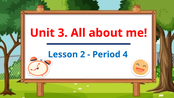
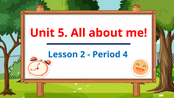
3: 3 -> 5 (63, 33)
